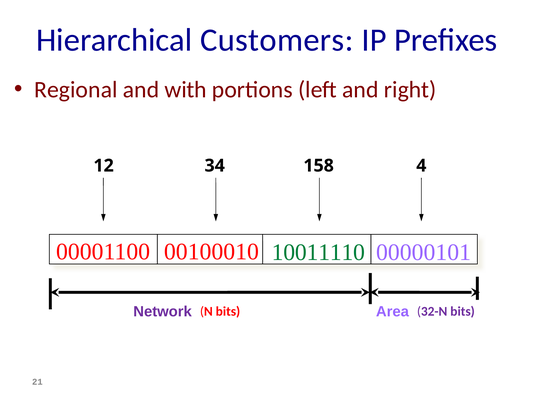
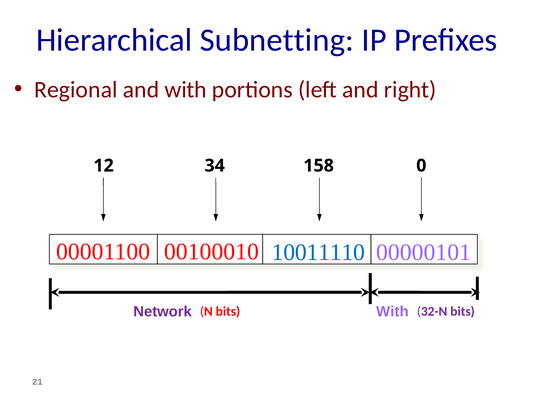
Customers: Customers -> Subnetting (277, 40)
4: 4 -> 0 (421, 166)
10011110 colour: green -> blue (318, 253)
Area: Area -> With (392, 312)
